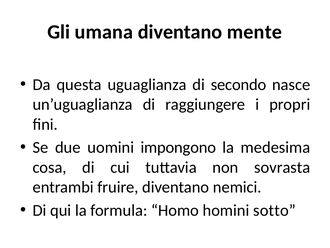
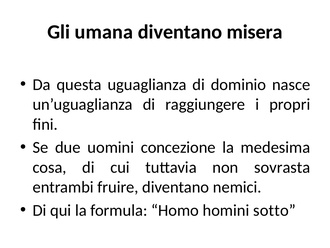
mente: mente -> misera (255, 32)
secondo: secondo -> dominio (238, 84)
impongono: impongono -> concezione (178, 147)
